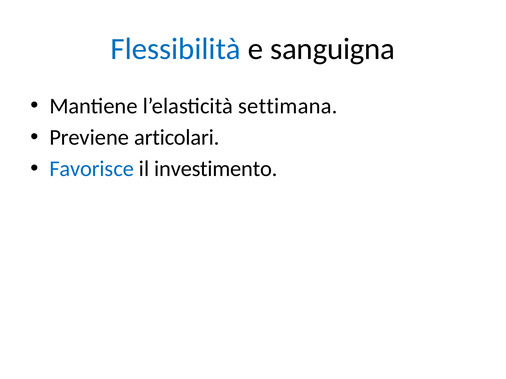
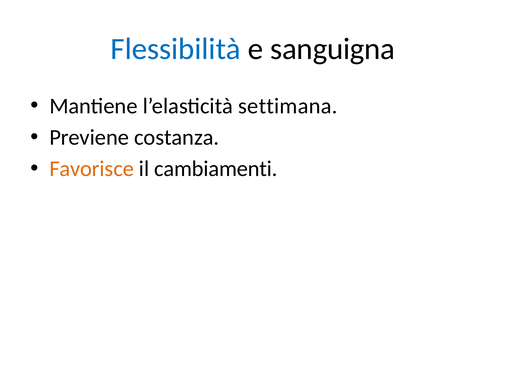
articolari: articolari -> costanza (177, 138)
Favorisce colour: blue -> orange (92, 169)
investimento: investimento -> cambiamenti (216, 169)
